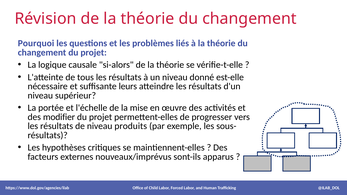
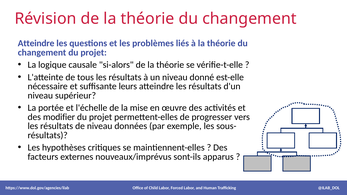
Pourquoi: Pourquoi -> Atteindre (36, 43)
produits: produits -> données (131, 126)
